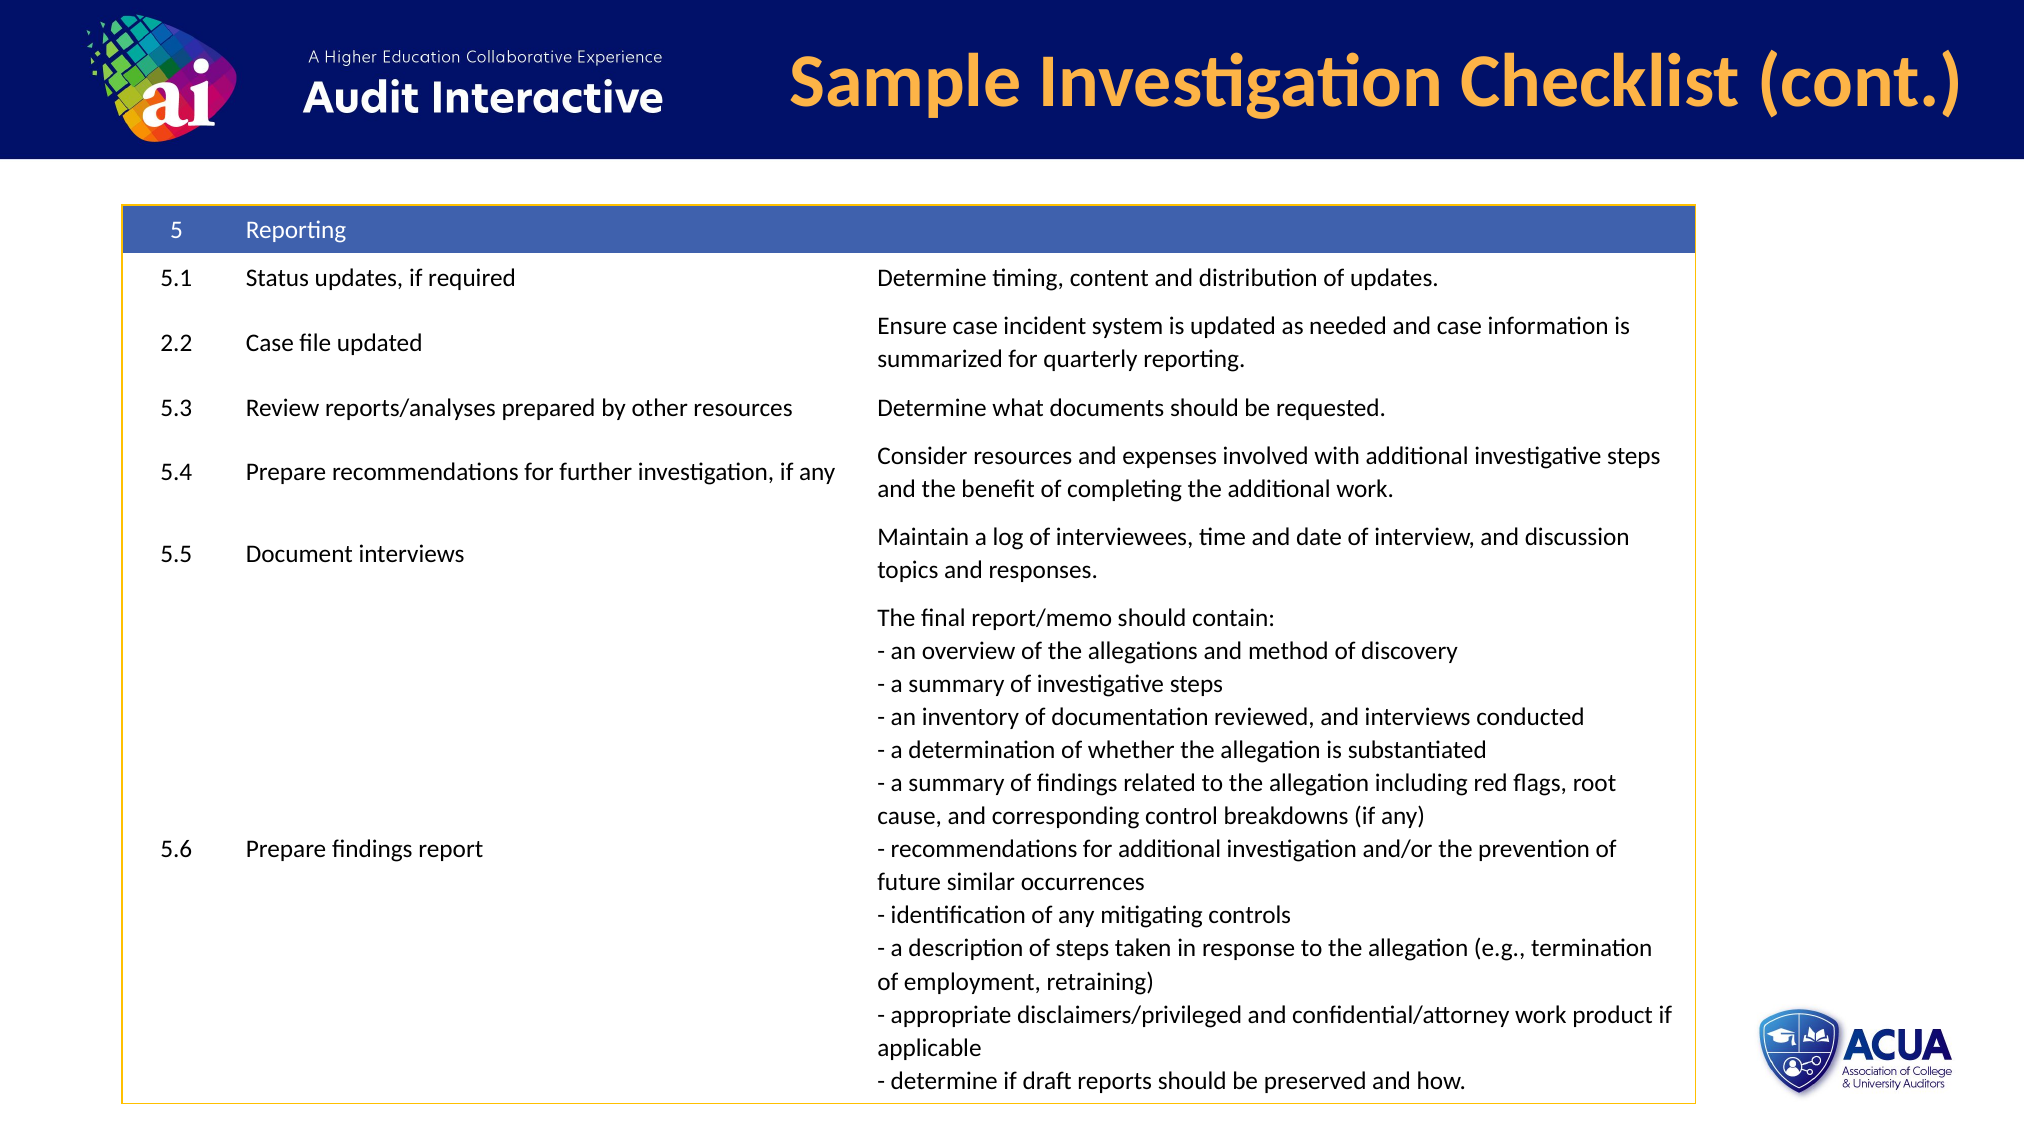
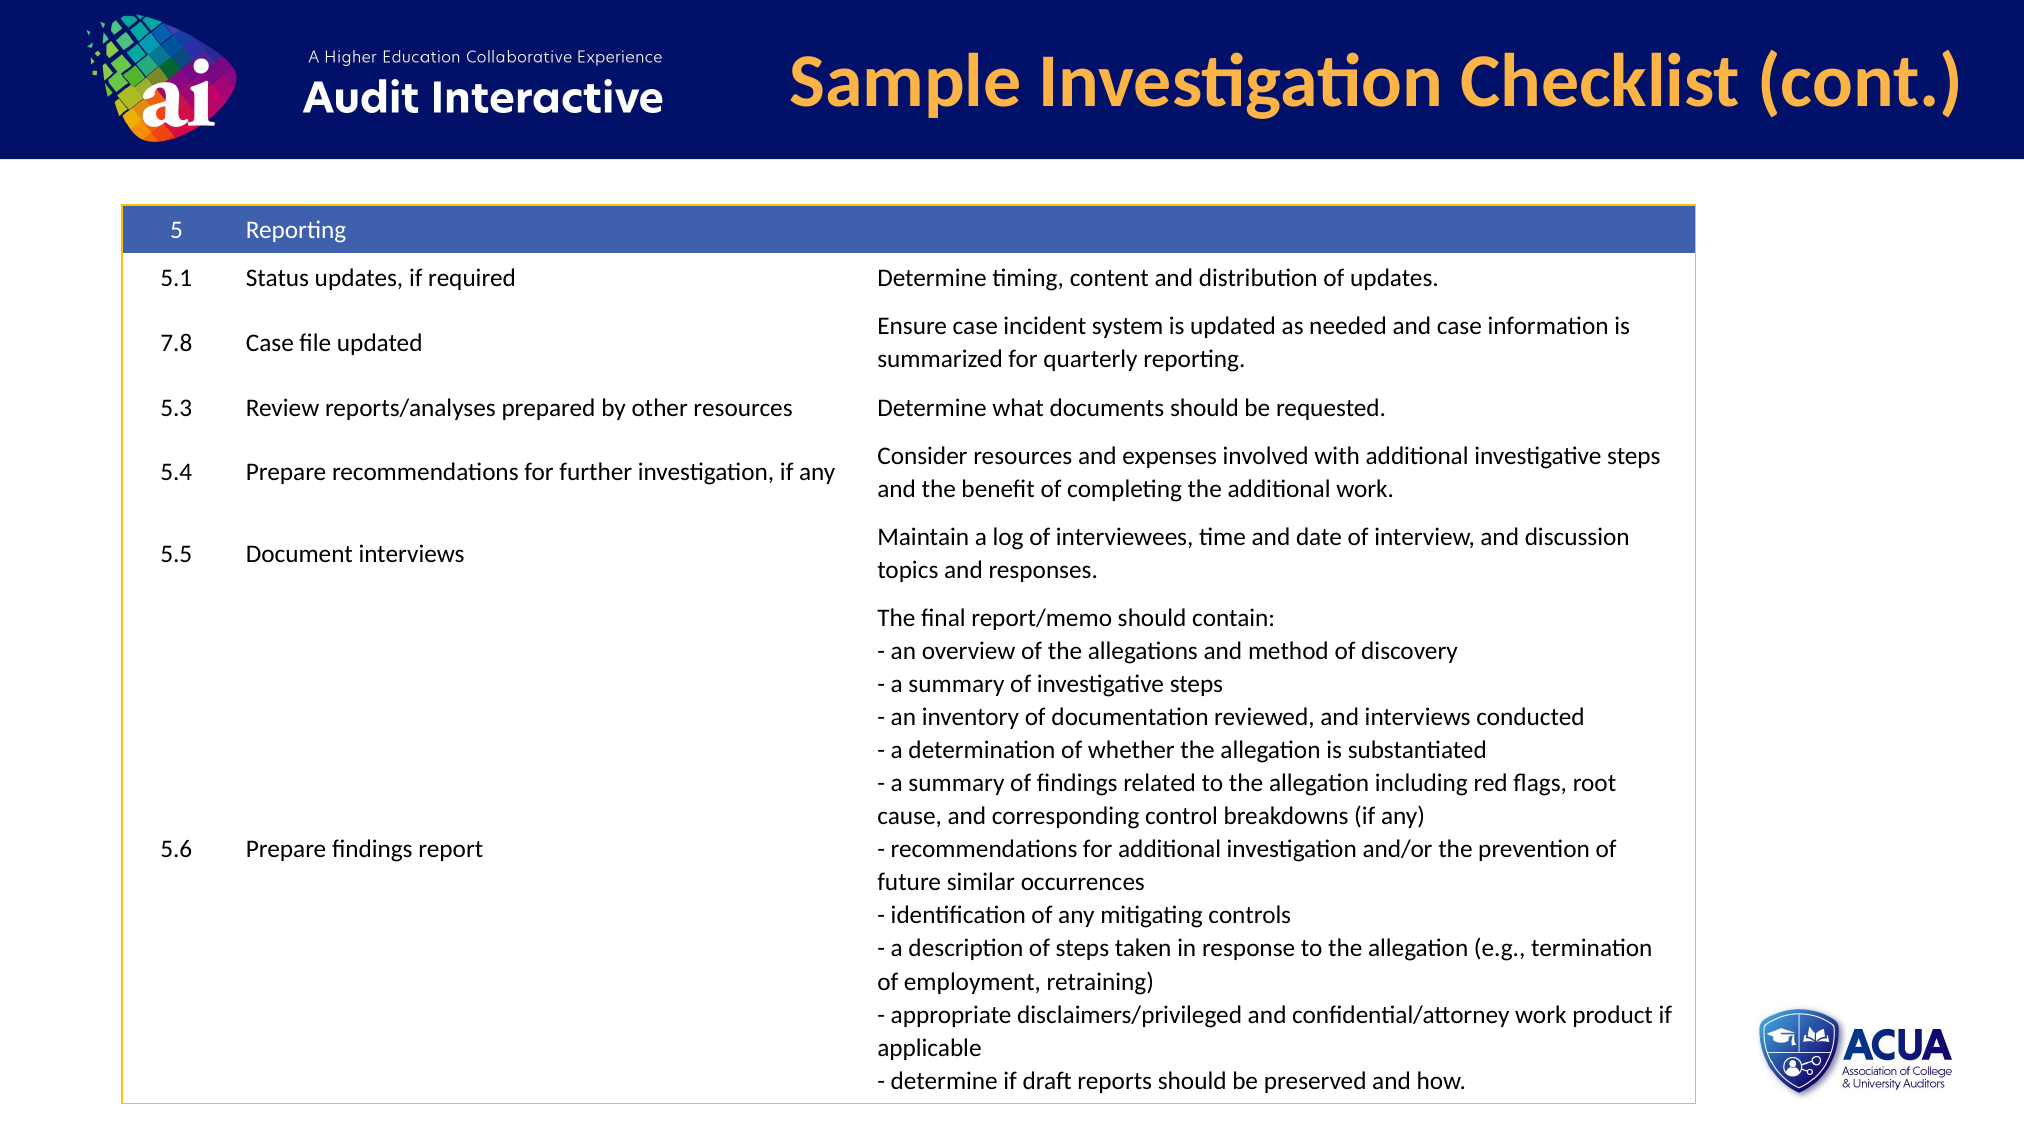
2.2: 2.2 -> 7.8 (176, 343)
